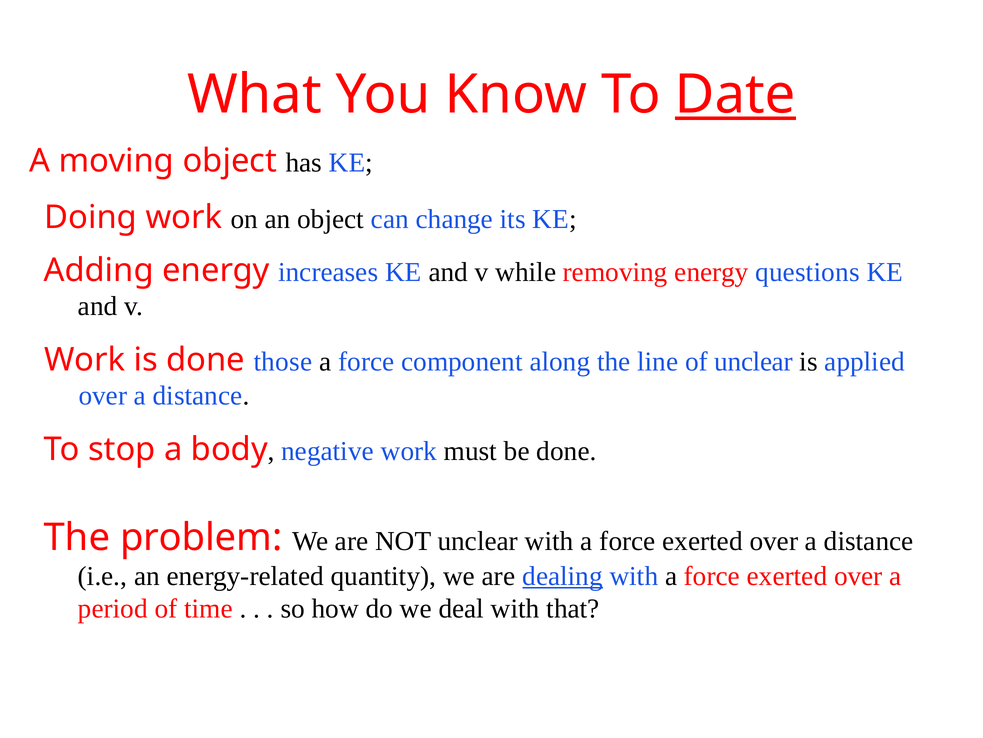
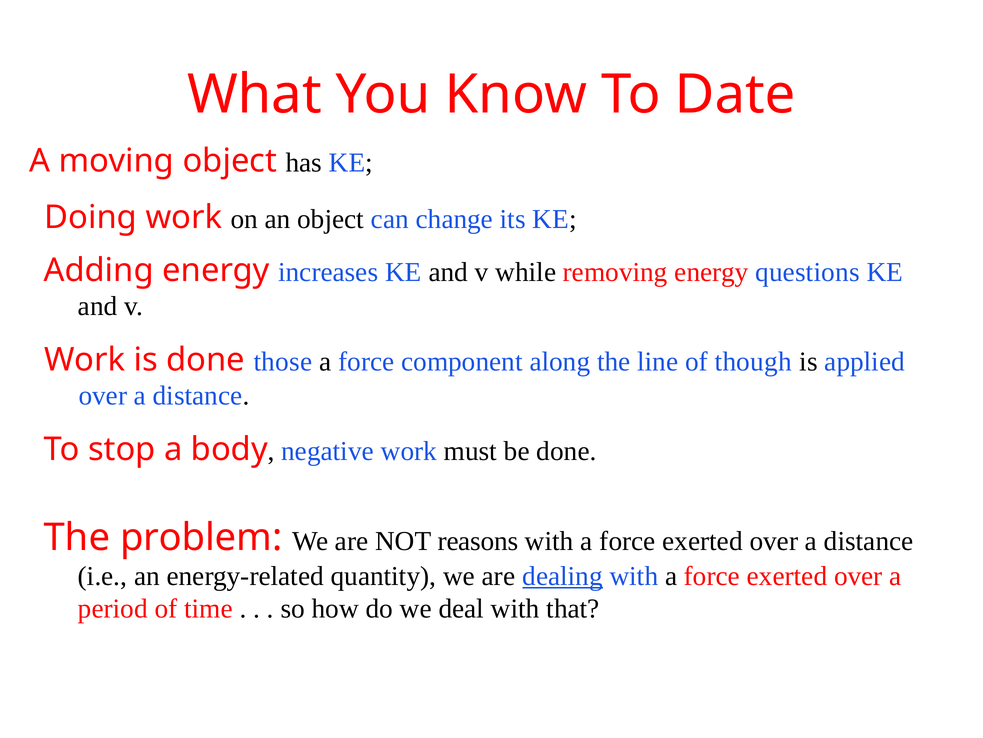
Date underline: present -> none (735, 95)
of unclear: unclear -> though (753, 361)
NOT unclear: unclear -> reasons (478, 541)
